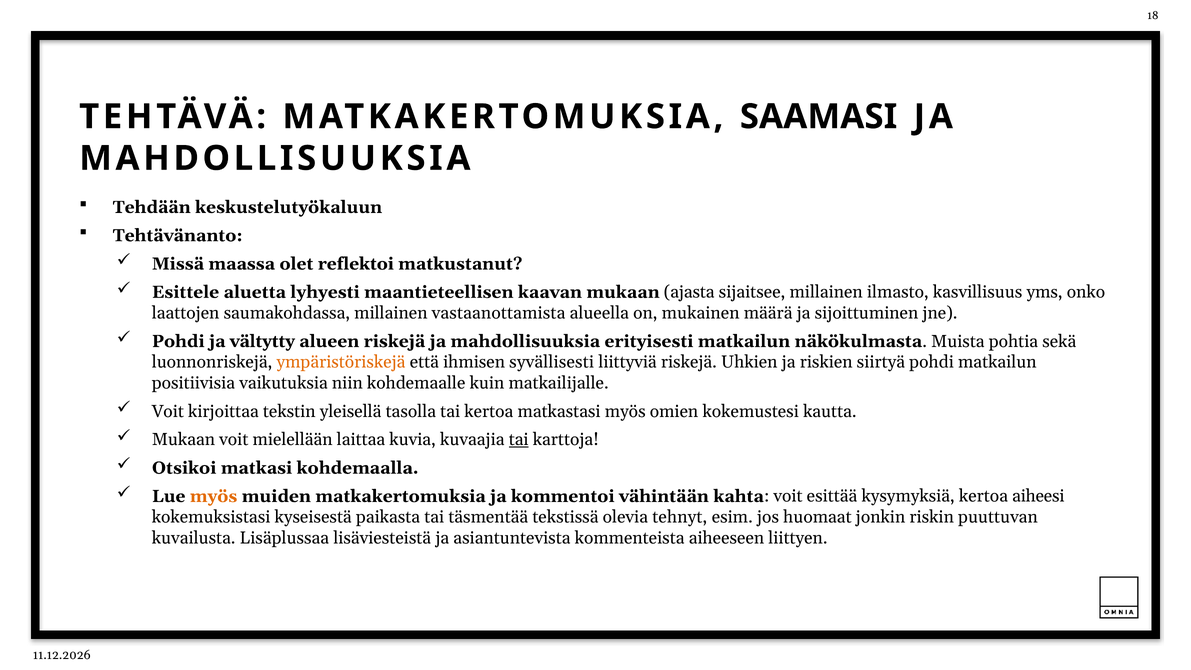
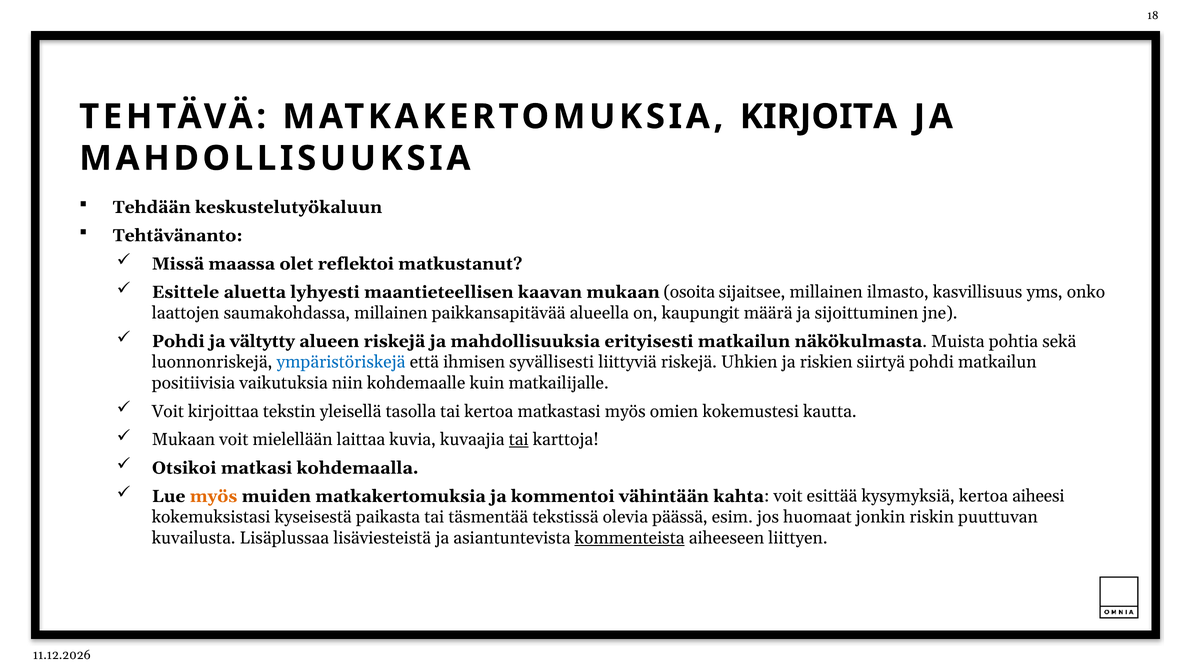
SAAMASI: SAAMASI -> KIRJOITA (818, 117)
ajasta: ajasta -> osoita (689, 292)
vastaanottamista: vastaanottamista -> paikkansapitävää (499, 313)
mukainen: mukainen -> kaupungit (701, 313)
ympäristöriskejä colour: orange -> blue (341, 362)
tehnyt: tehnyt -> päässä (680, 517)
kommenteista underline: none -> present (630, 538)
